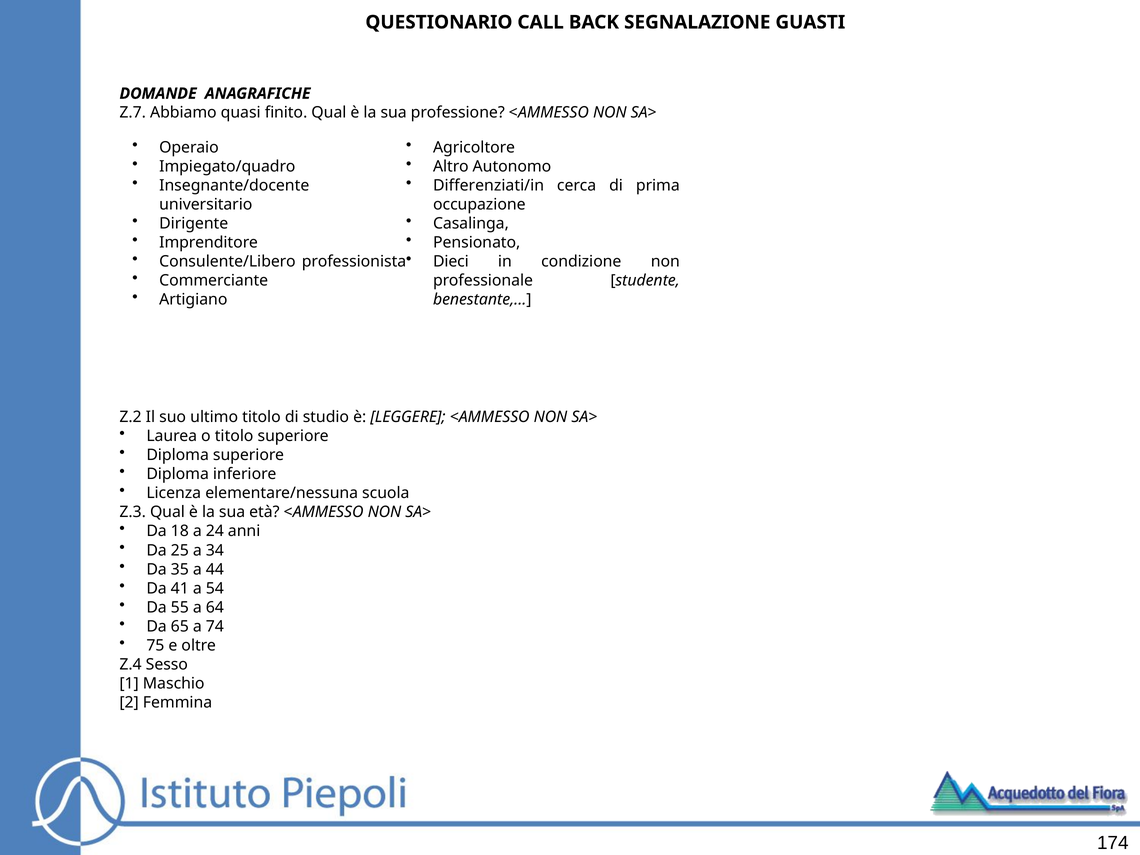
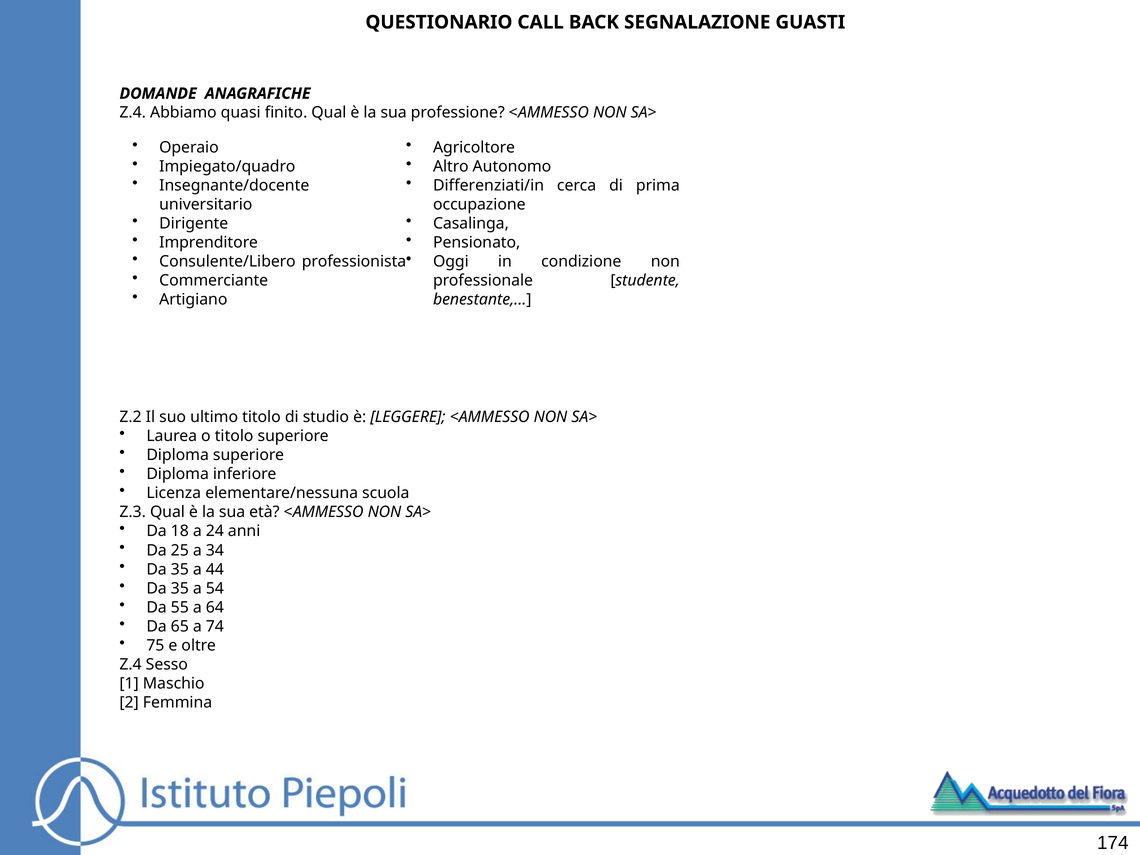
Z.7: Z.7 -> Z.4 (133, 113)
Dieci: Dieci -> Oggi (451, 262)
41: 41 -> 35 (180, 588)
